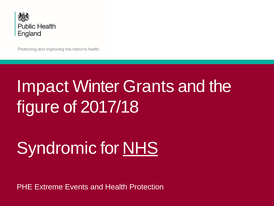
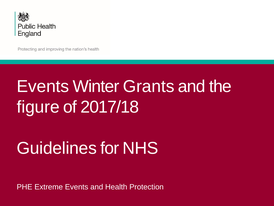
Impact: Impact -> Events (43, 86)
Syndromic: Syndromic -> Guidelines (57, 148)
NHS underline: present -> none (140, 148)
